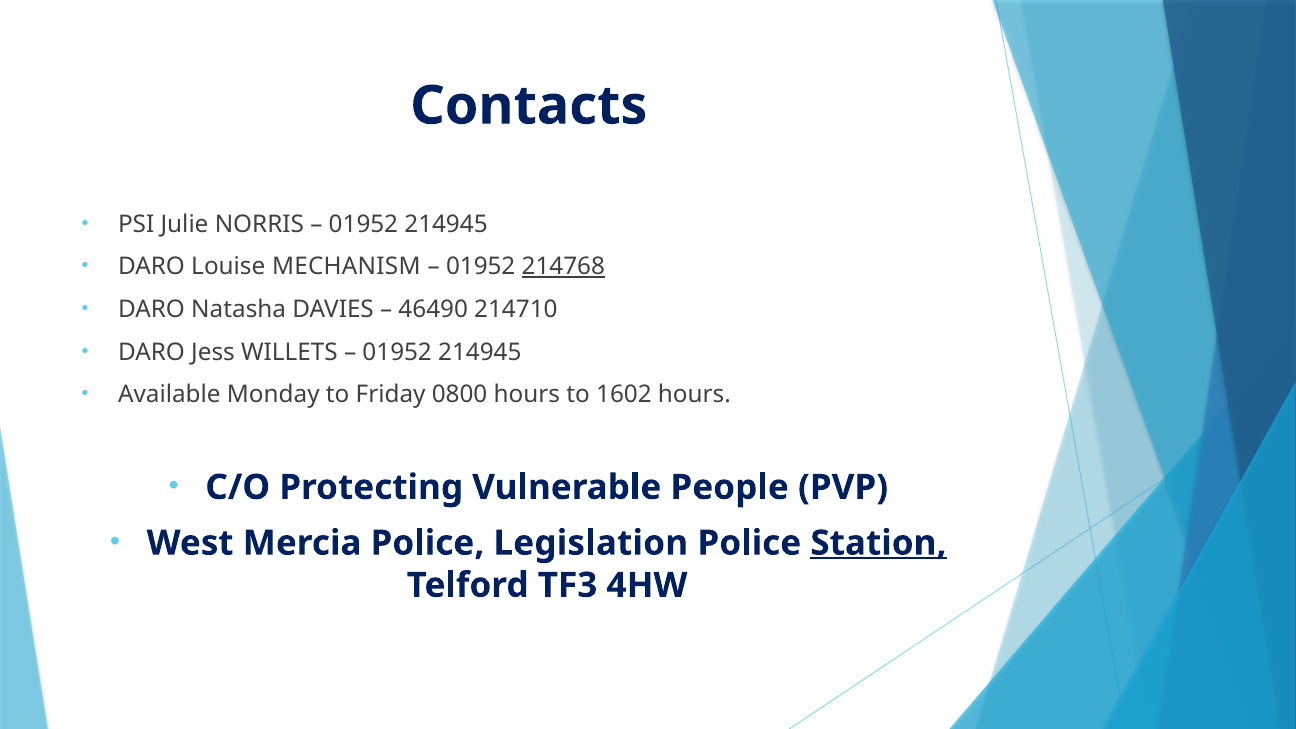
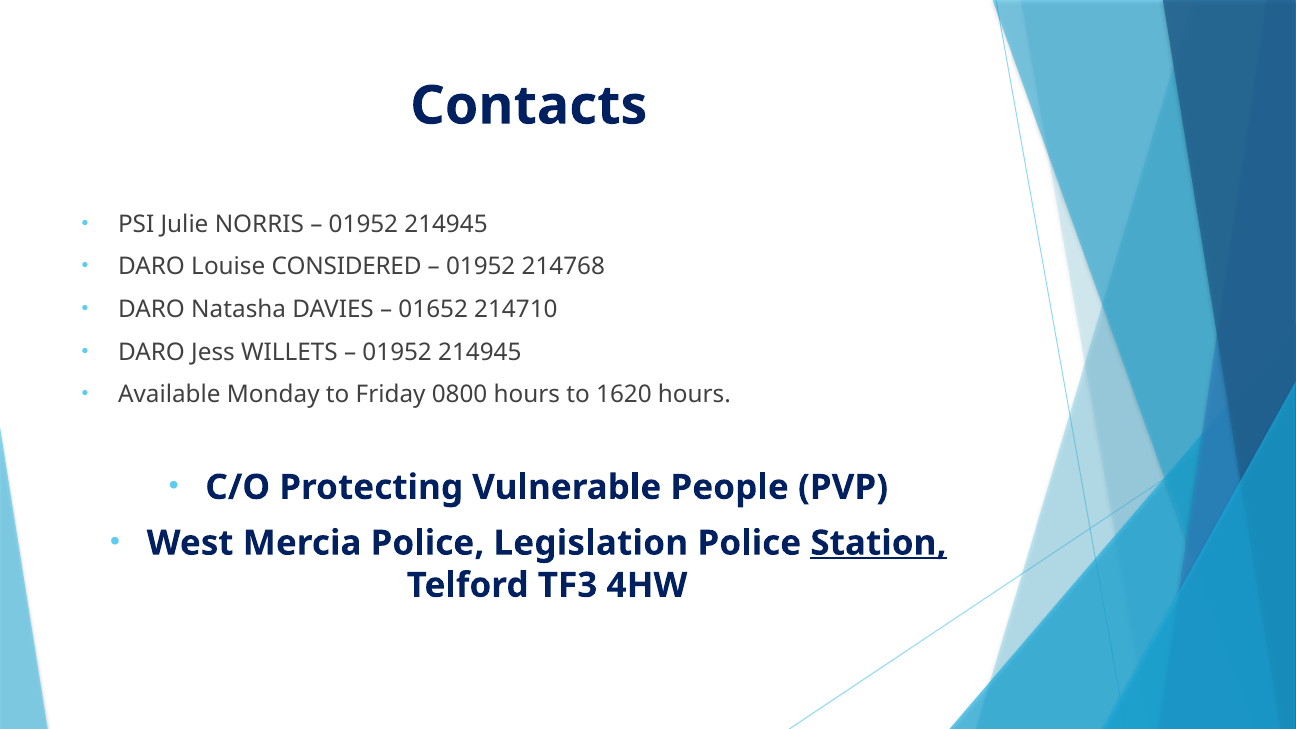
MECHANISM: MECHANISM -> CONSIDERED (347, 267)
214768 underline: present -> none (563, 267)
46490: 46490 -> 01652 (433, 309)
1602: 1602 -> 1620 (624, 395)
